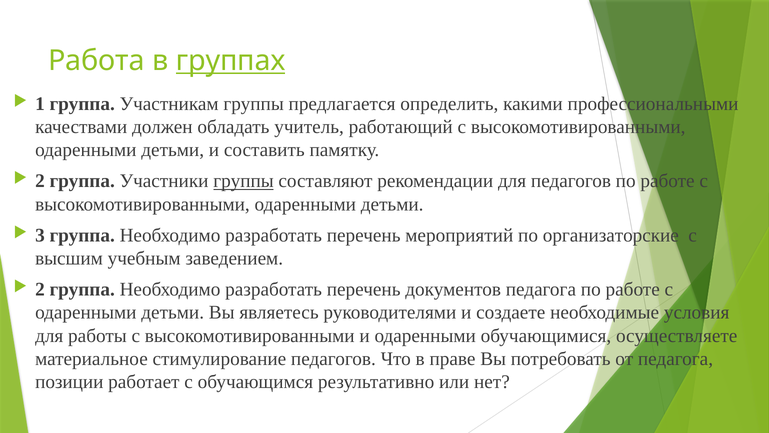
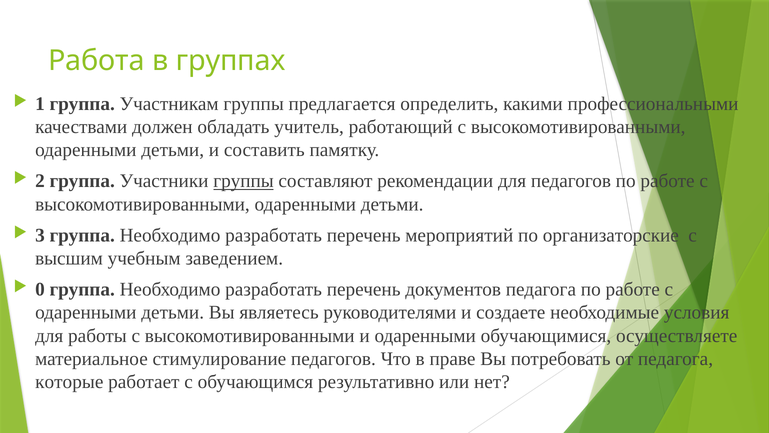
группах underline: present -> none (231, 61)
2: 2 -> 0 (40, 289)
позиции: позиции -> которые (69, 382)
